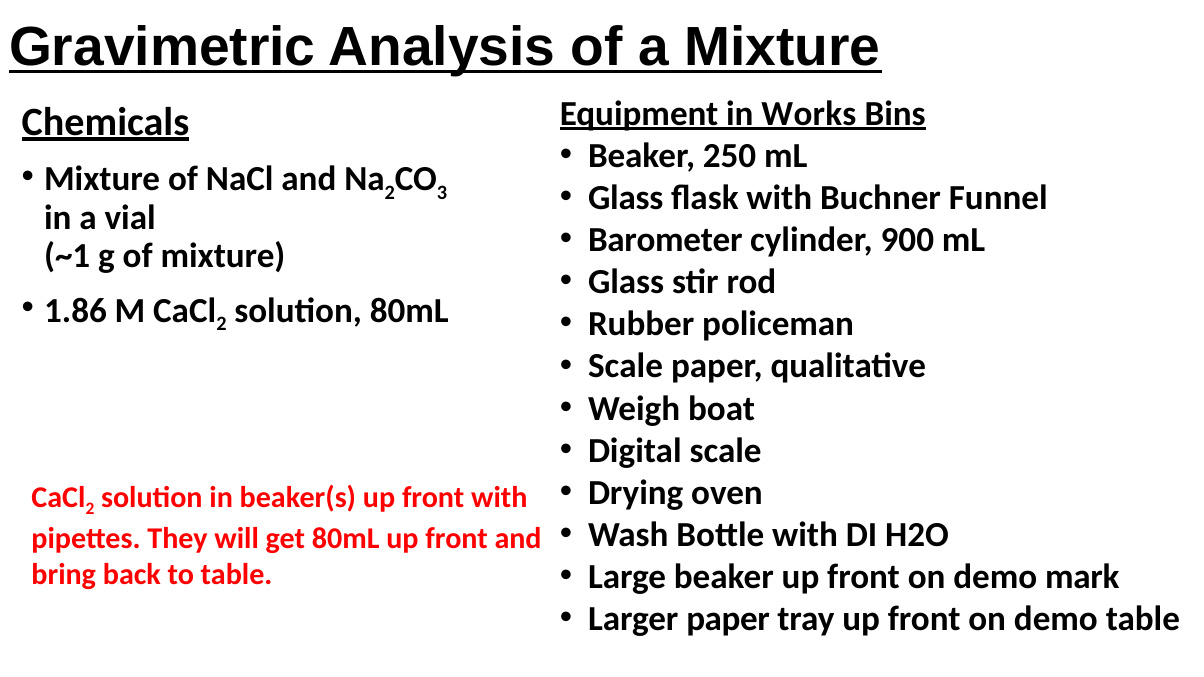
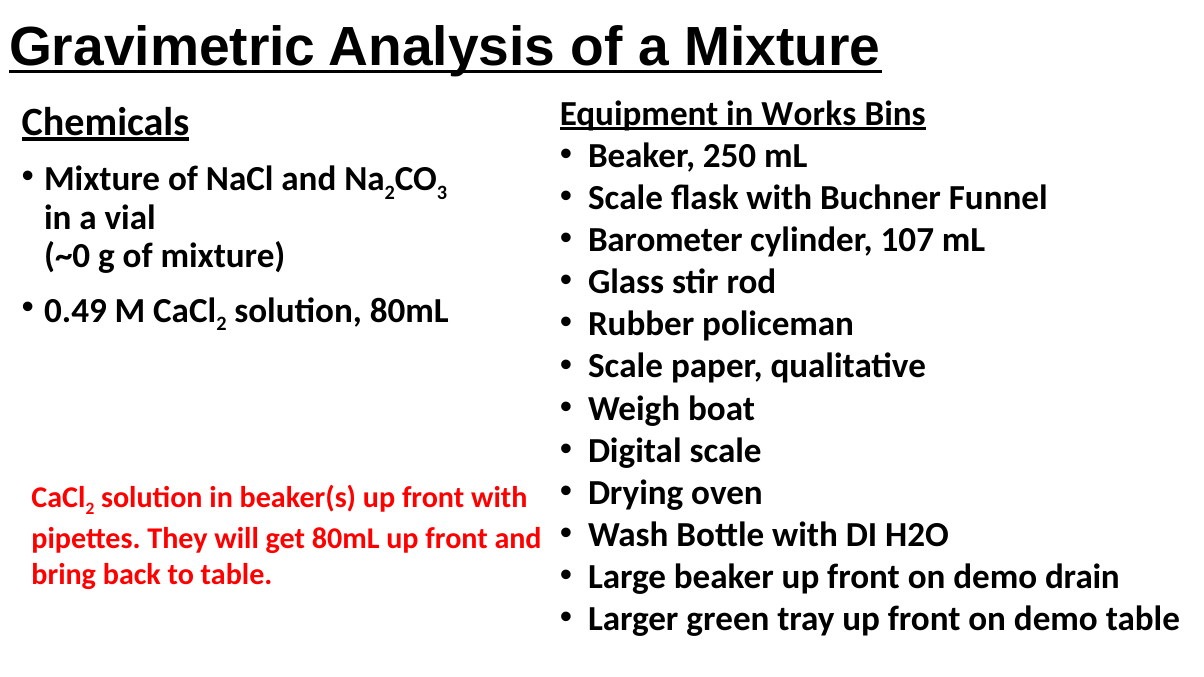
Glass: Glass -> Scale (626, 198)
900: 900 -> 107 (907, 240)
~1: ~1 -> ~0 (67, 256)
1.86: 1.86 -> 0.49 (75, 311)
mark: mark -> drain (1082, 577)
Larger paper: paper -> green (728, 620)
